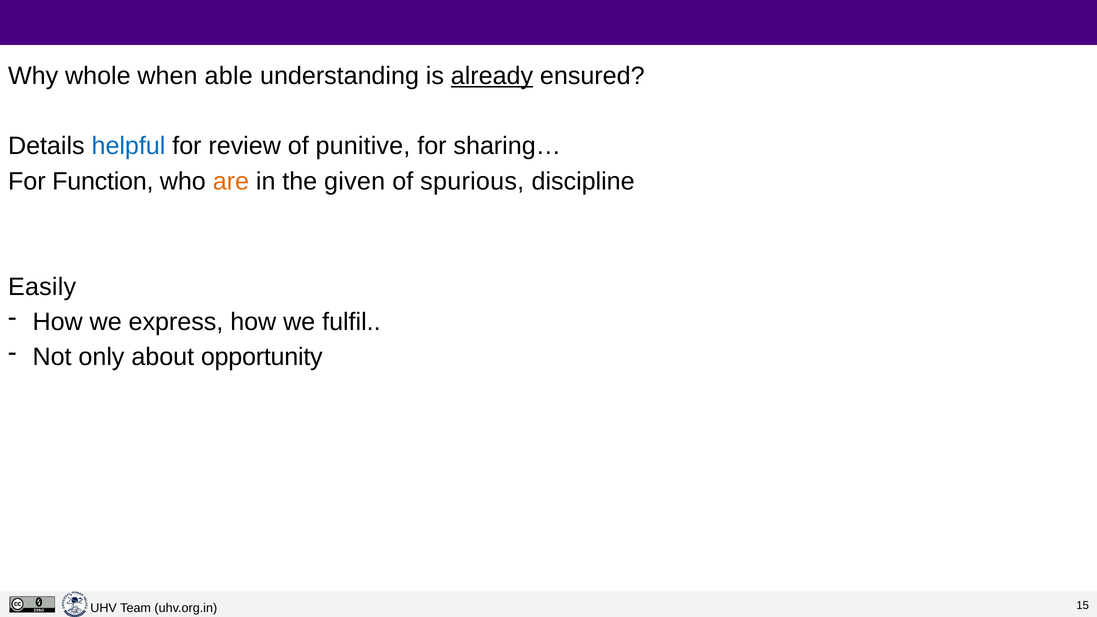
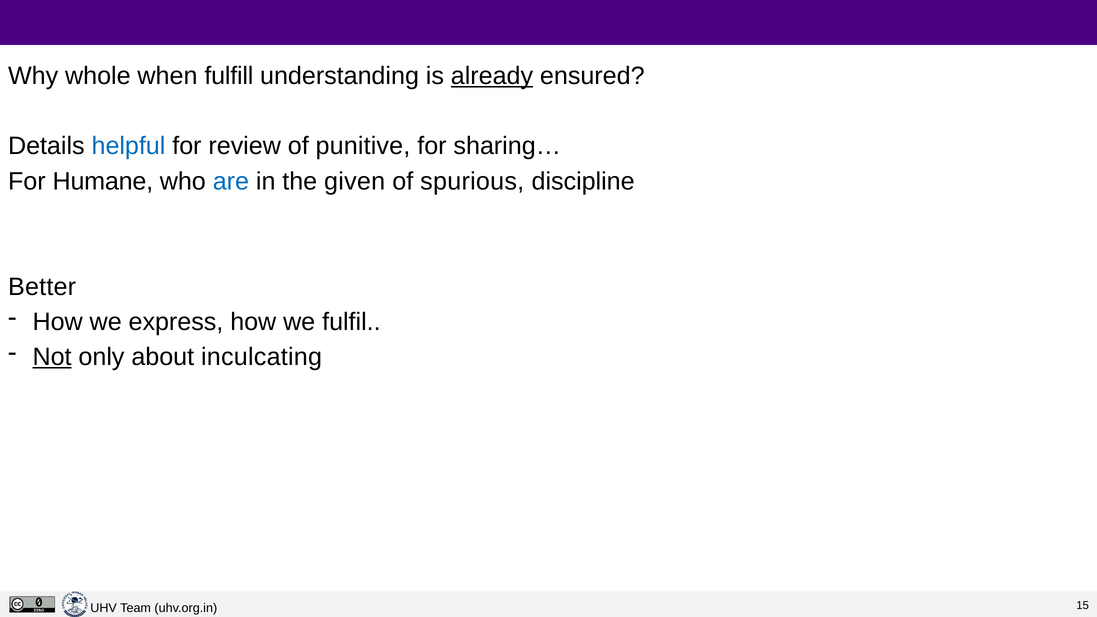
able: able -> fulfill (229, 76)
Function: Function -> Humane (103, 181)
are colour: orange -> blue (231, 181)
Easily: Easily -> Better (42, 287)
Not underline: none -> present (52, 357)
opportunity: opportunity -> inculcating (262, 357)
